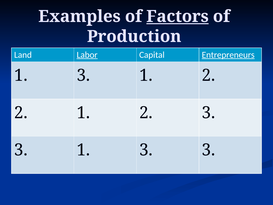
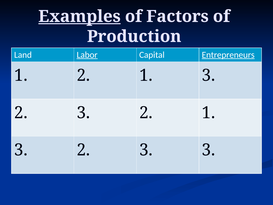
Examples underline: none -> present (79, 16)
Factors underline: present -> none (177, 16)
3: 3 -> 2 (83, 75)
2: 2 -> 3 (209, 75)
1: 1 -> 3 (83, 113)
3: 3 -> 1 (209, 113)
1: 1 -> 2 (83, 150)
